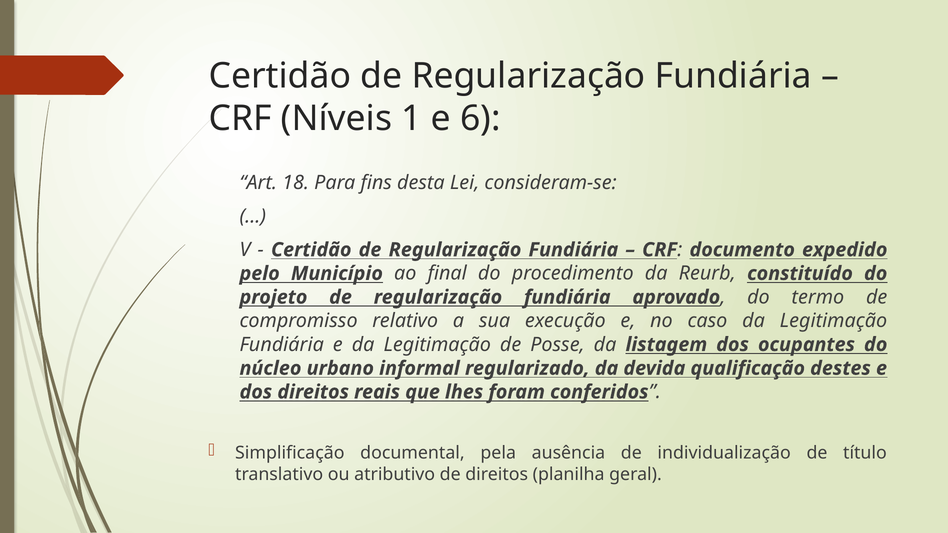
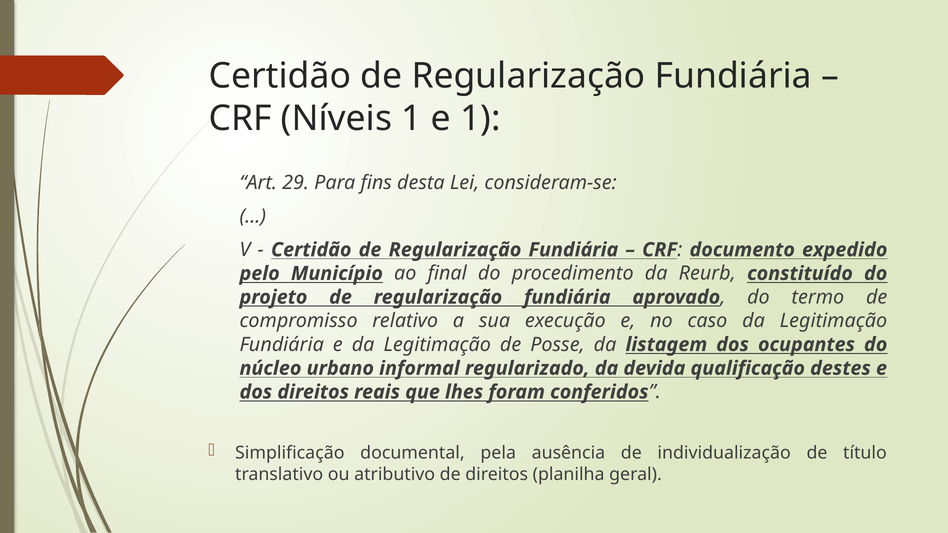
e 6: 6 -> 1 (480, 119)
18: 18 -> 29 (296, 183)
